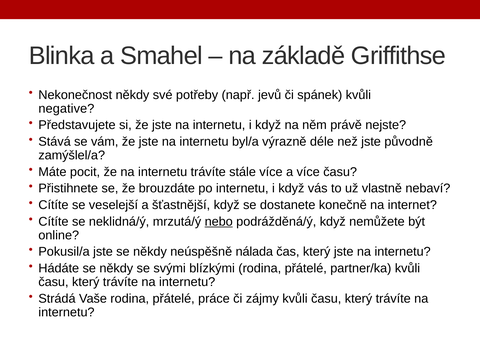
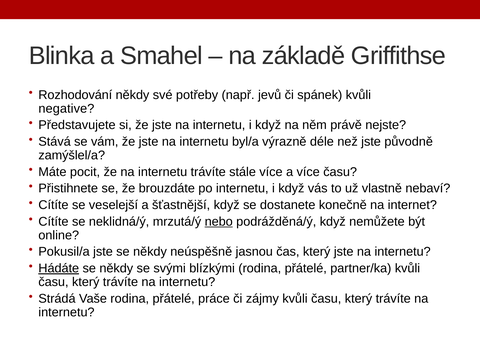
Nekonečnost: Nekonečnost -> Rozhodování (75, 95)
nálada: nálada -> jasnou (254, 252)
Hádáte underline: none -> present (59, 268)
